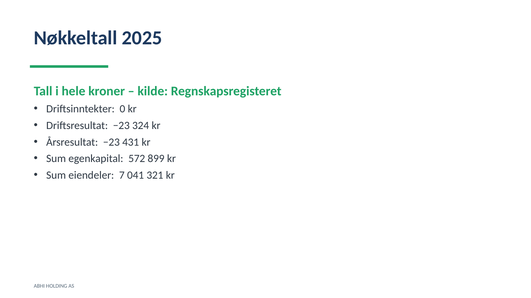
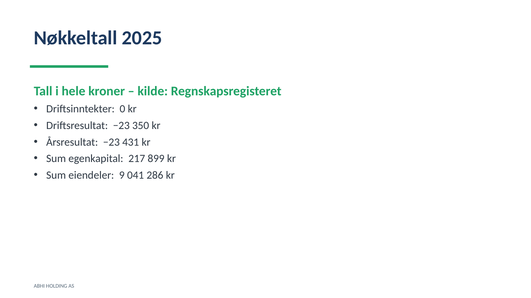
324: 324 -> 350 (141, 126)
572: 572 -> 217 (137, 159)
7: 7 -> 9 (122, 176)
321: 321 -> 286 (155, 176)
